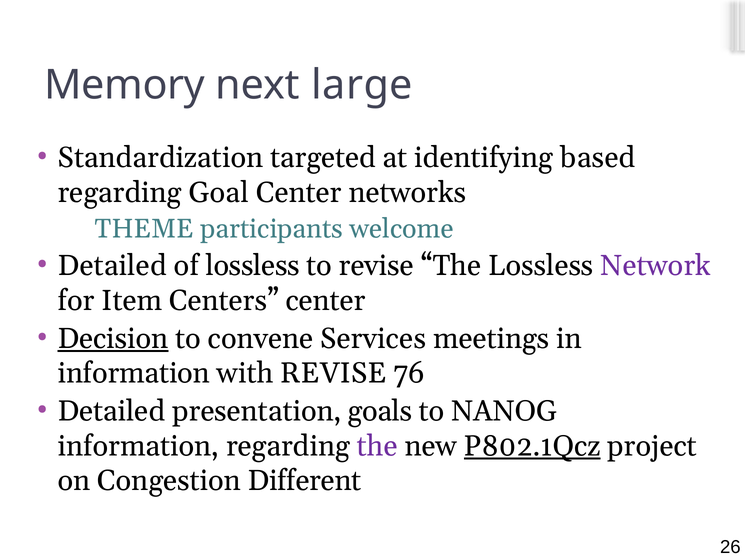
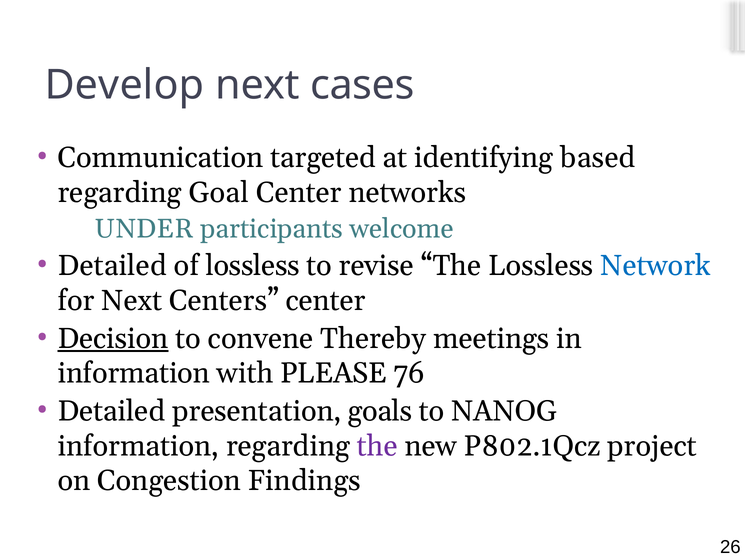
Memory: Memory -> Develop (124, 85)
large: large -> cases (362, 85)
Standardization: Standardization -> Communication (161, 158)
THEME: THEME -> UNDER (144, 229)
Network colour: purple -> blue (656, 266)
for Item: Item -> Next (132, 301)
Services: Services -> Thereby (373, 338)
with REVISE: REVISE -> PLEASE (334, 373)
P802.1Qcz underline: present -> none (532, 446)
Different: Different -> Findings (304, 481)
